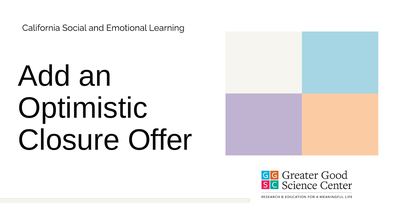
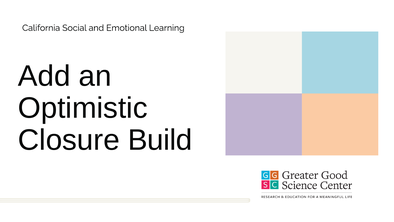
Offer: Offer -> Build (160, 140)
